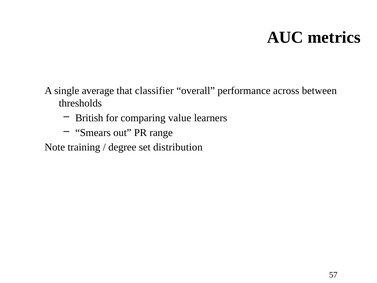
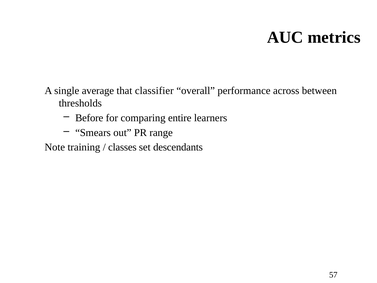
British: British -> Before (89, 118)
value: value -> entire (180, 118)
degree: degree -> classes (122, 147)
distribution: distribution -> descendants (178, 147)
